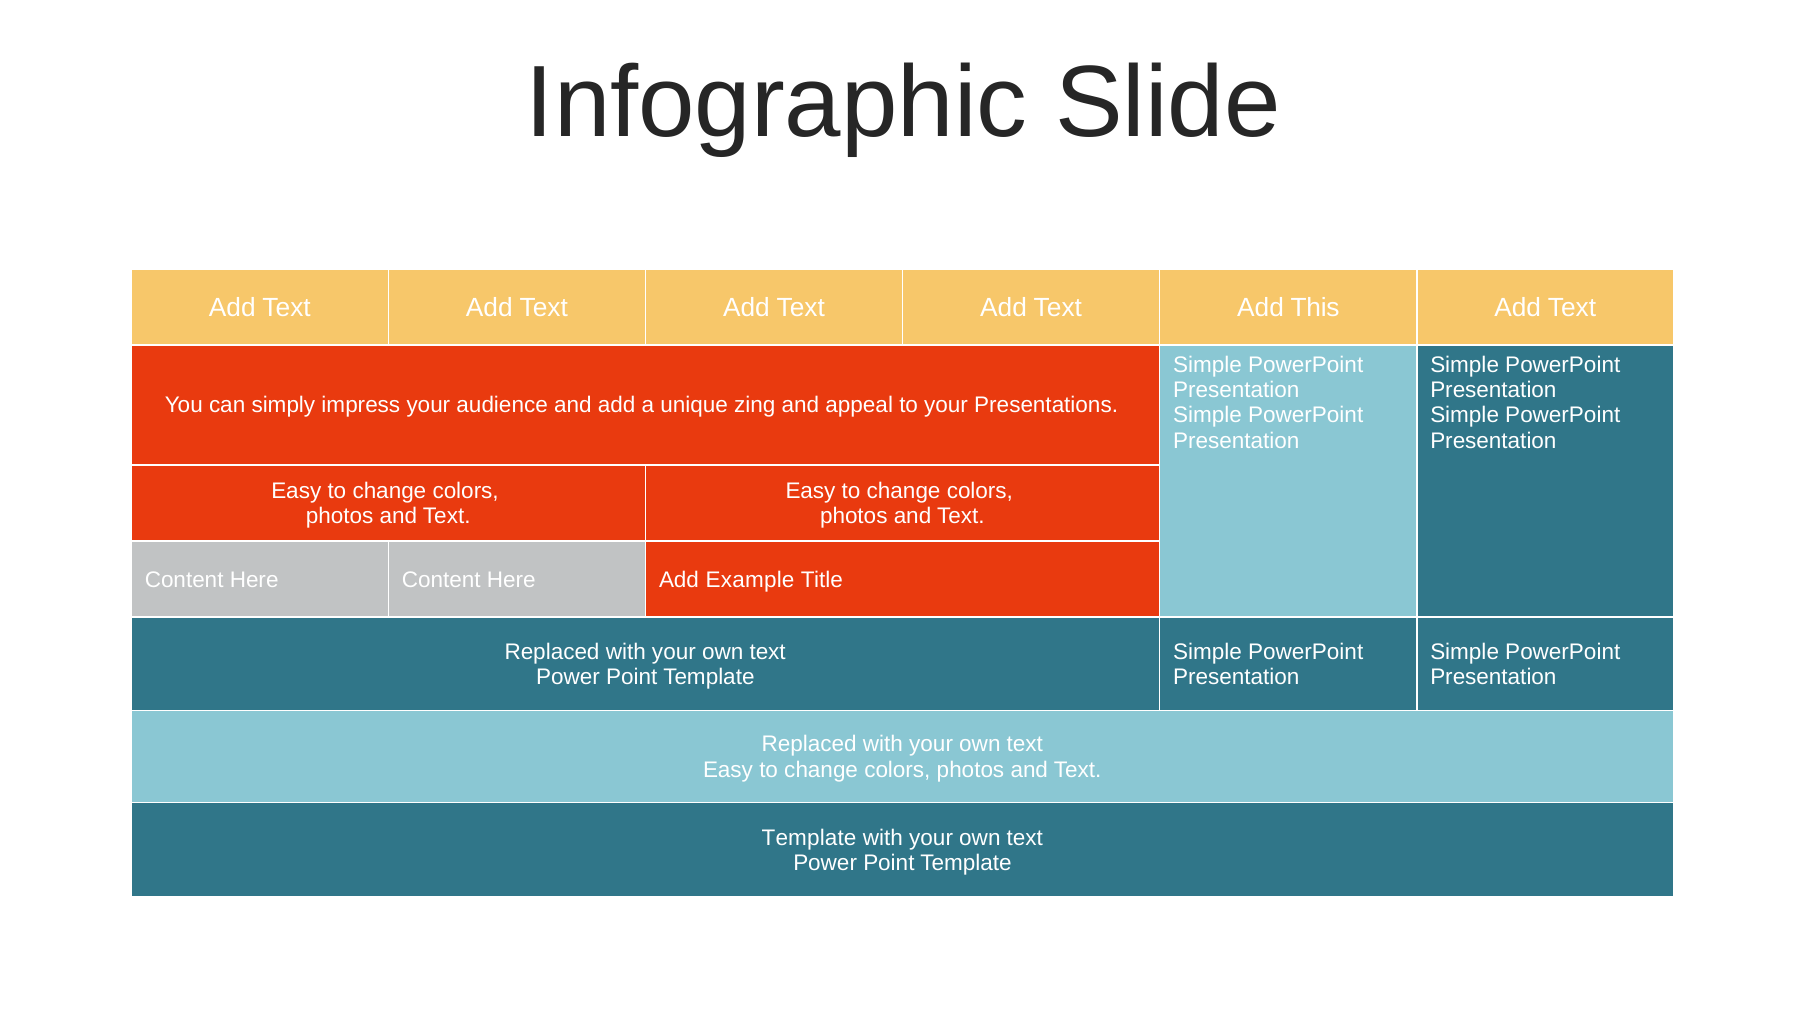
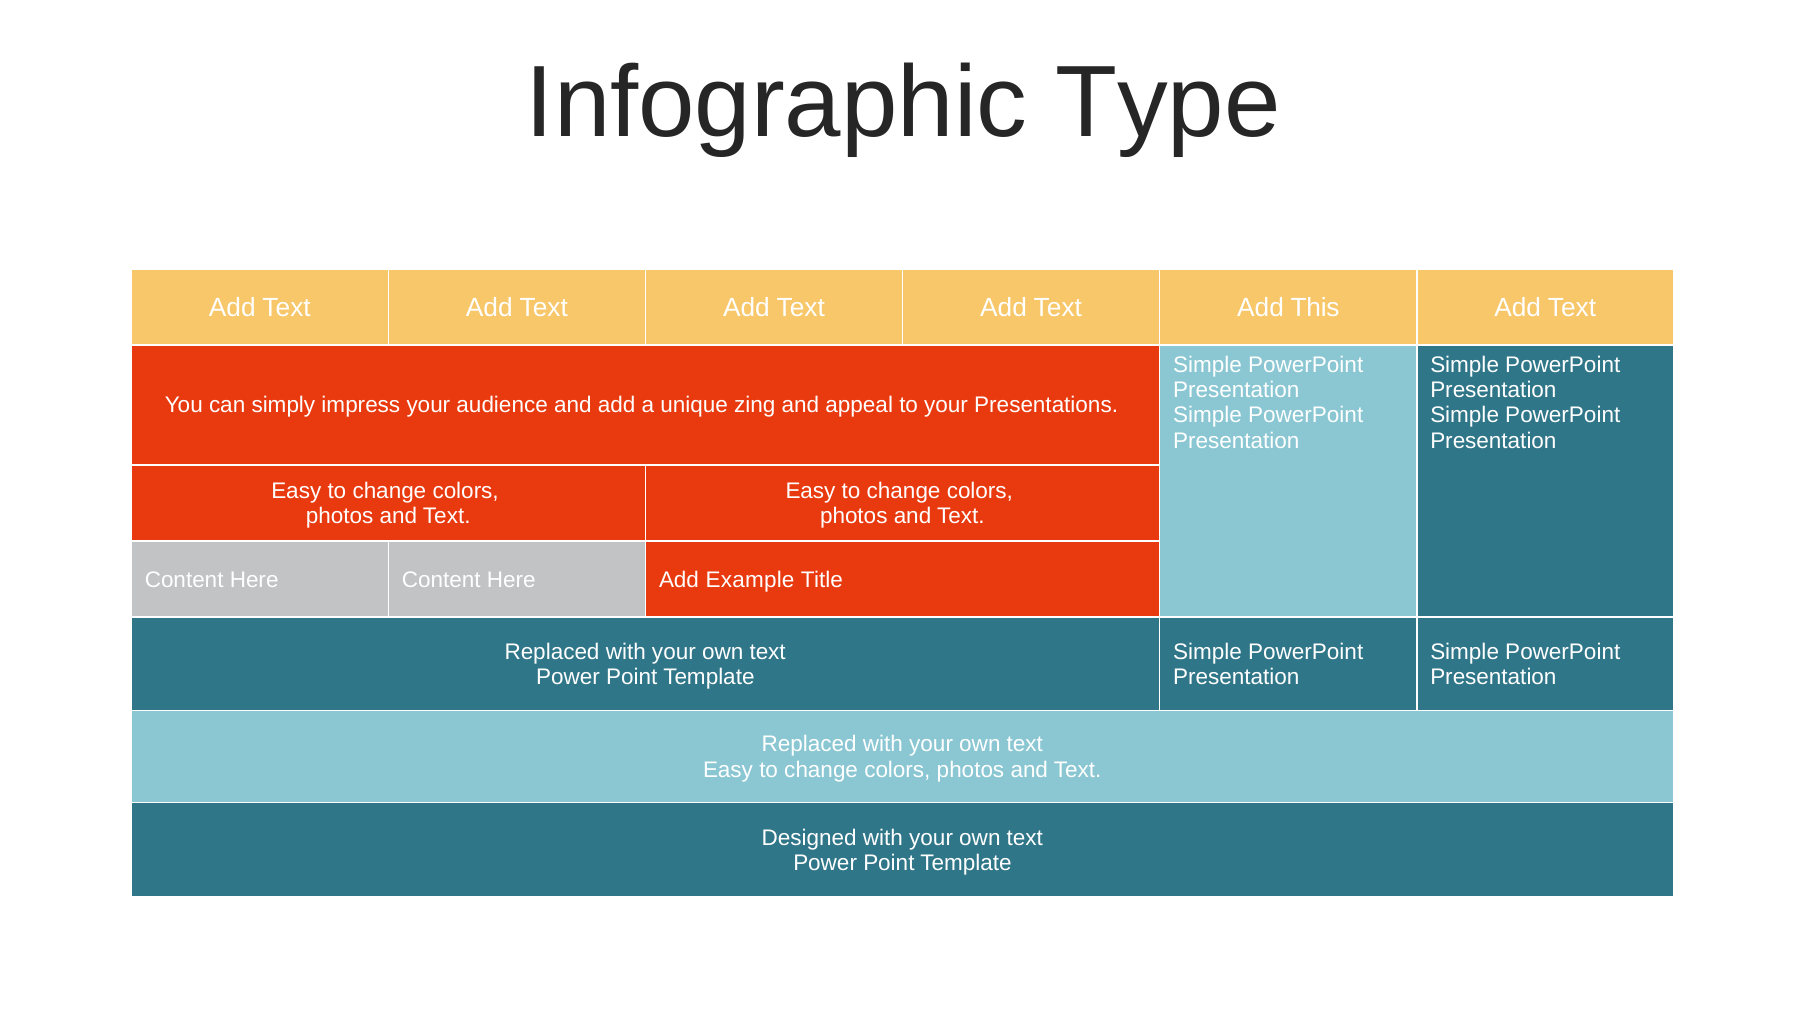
Slide: Slide -> Type (1168, 103)
Template: Template -> Designed (809, 838)
